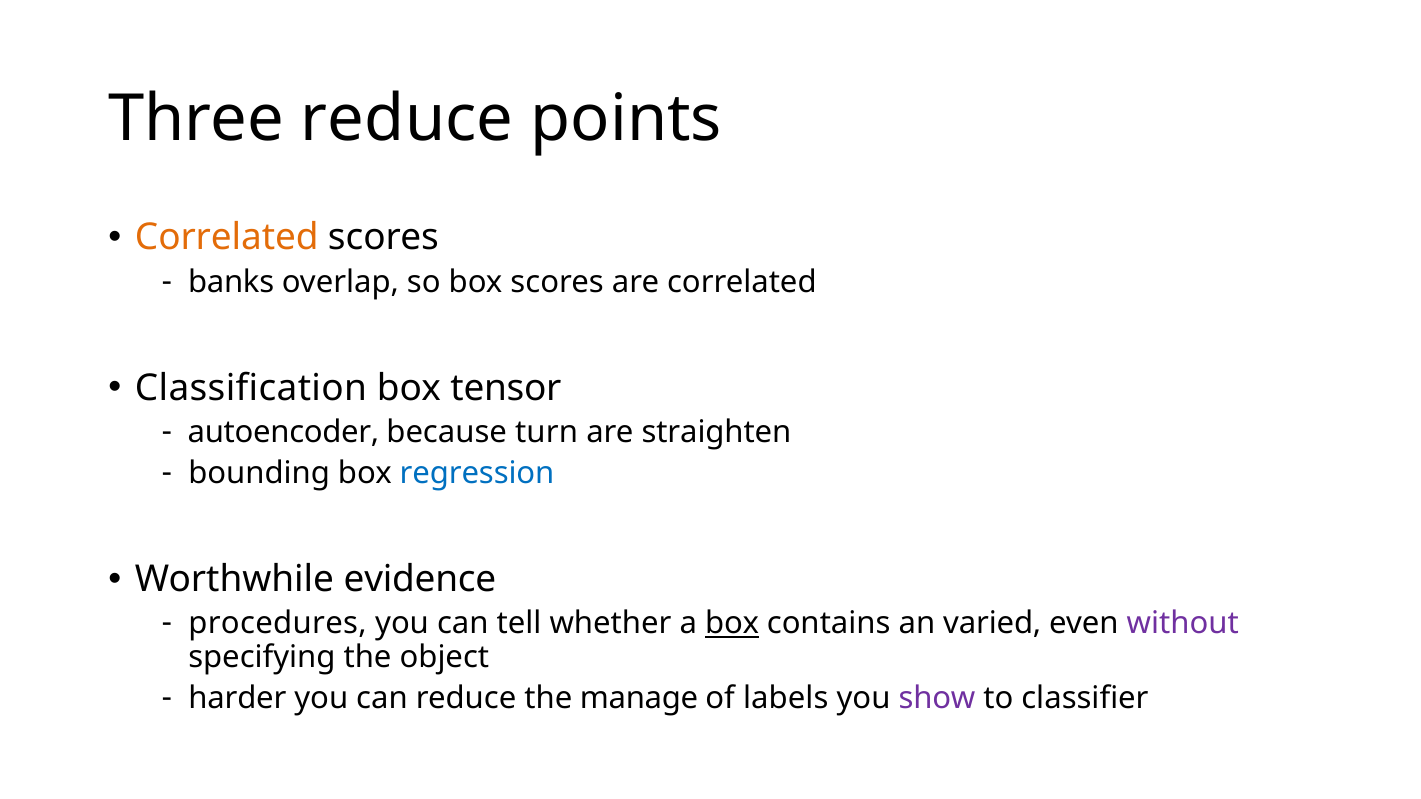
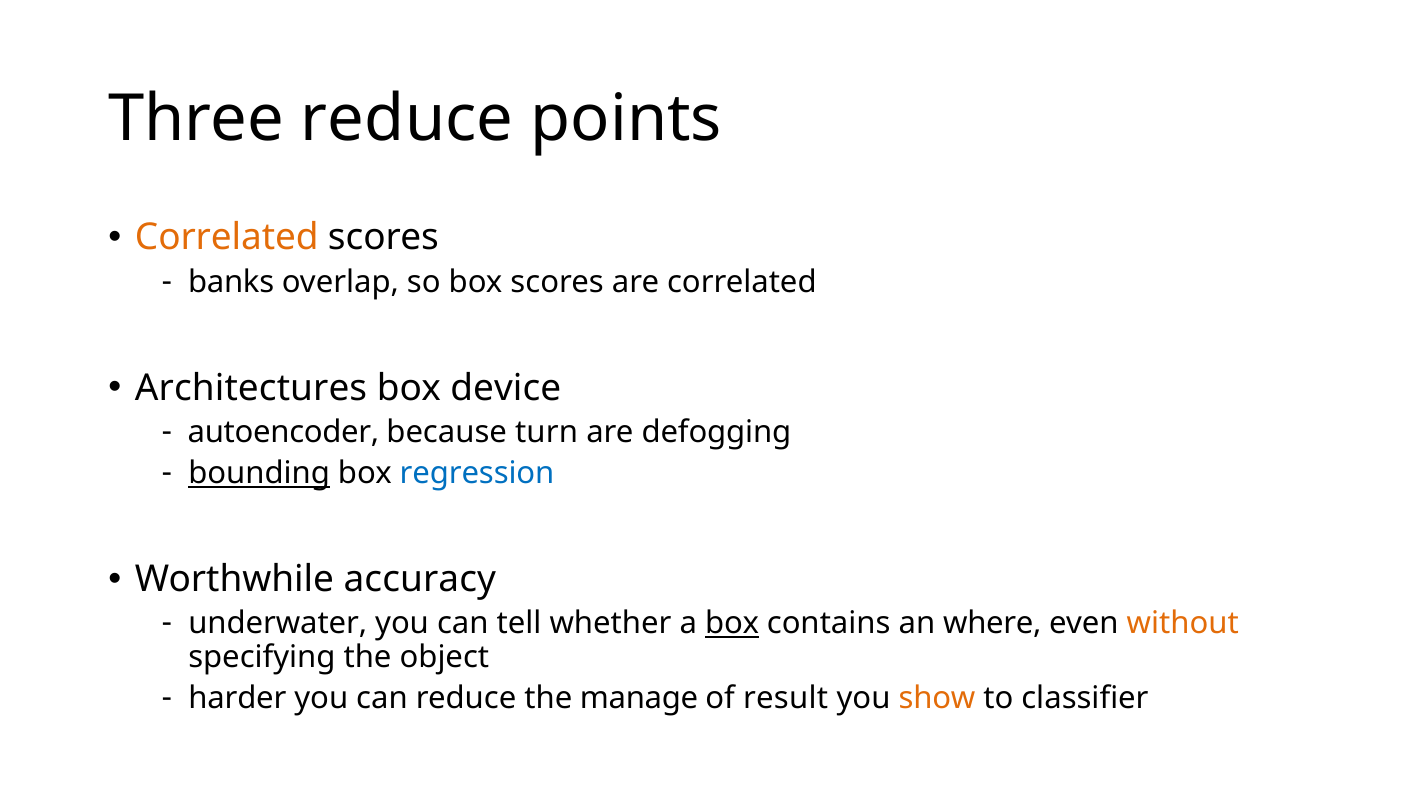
Classification: Classification -> Architectures (251, 388)
tensor: tensor -> device (506, 388)
straighten: straighten -> defogging (716, 432)
bounding underline: none -> present (259, 473)
evidence: evidence -> accuracy (420, 580)
procedures: procedures -> underwater (278, 624)
varied: varied -> where (992, 624)
without colour: purple -> orange (1183, 624)
labels: labels -> result (786, 698)
show colour: purple -> orange (937, 698)
